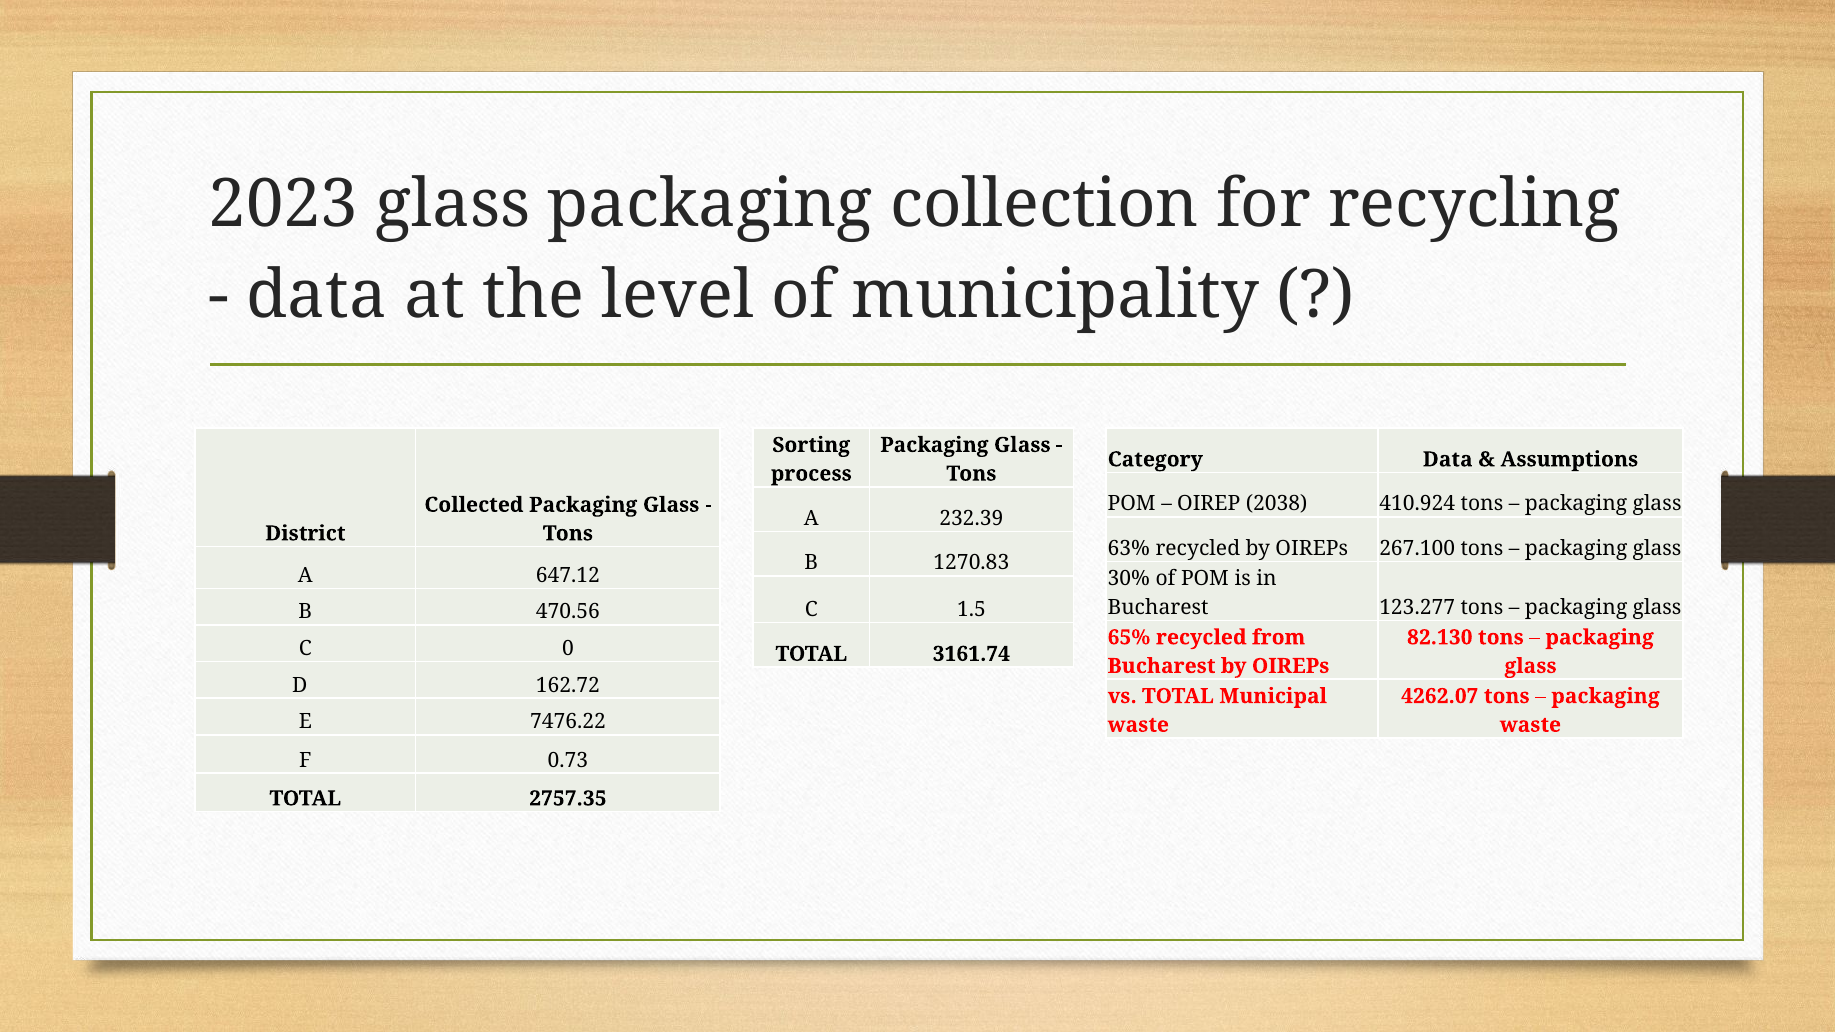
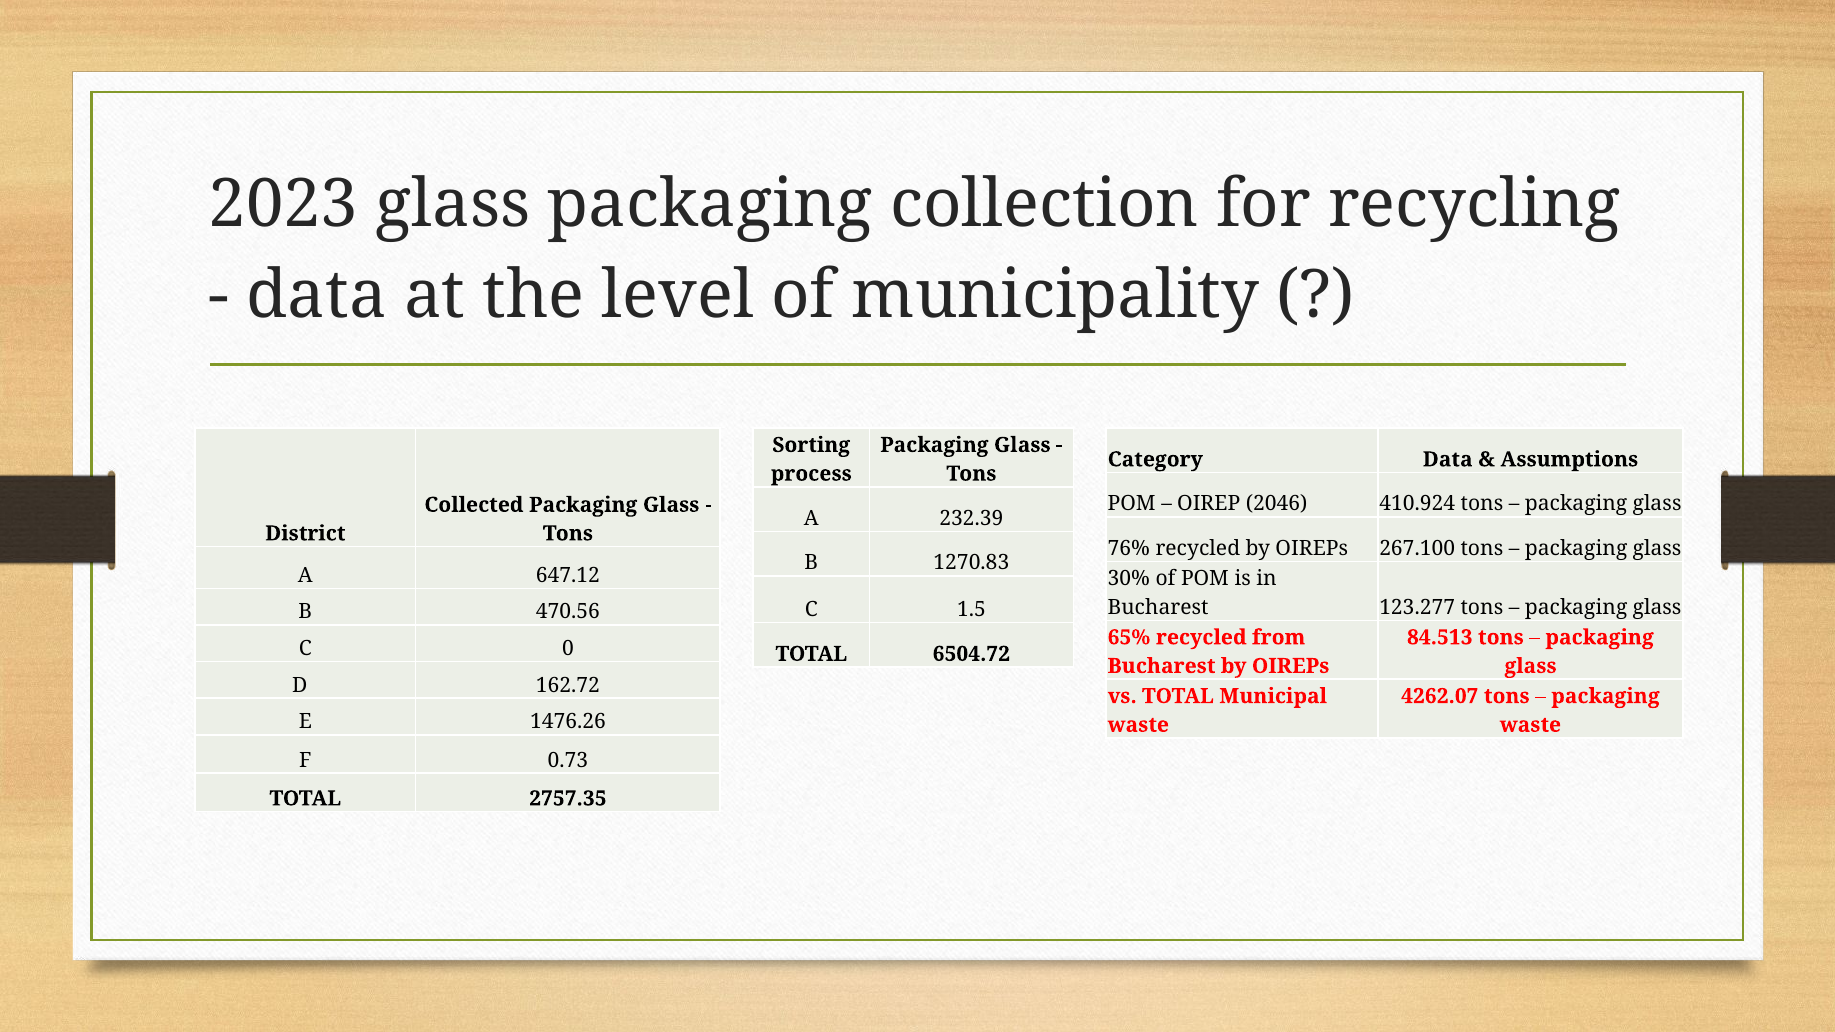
2038: 2038 -> 2046 (1277, 504)
63%: 63% -> 76% (1129, 549)
82.130: 82.130 -> 84.513 (1440, 638)
3161.74: 3161.74 -> 6504.72 (971, 654)
7476.22: 7476.22 -> 1476.26 (568, 722)
